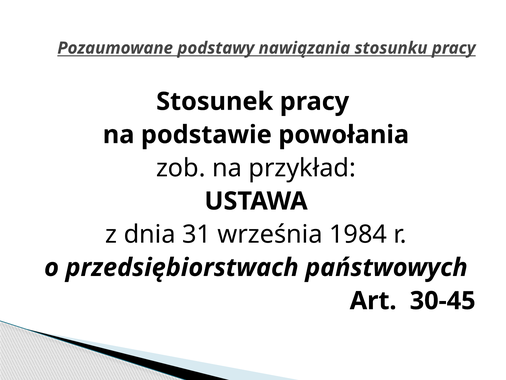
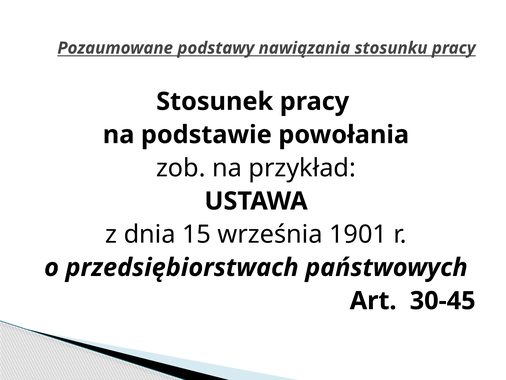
31: 31 -> 15 (197, 234)
1984: 1984 -> 1901 (358, 234)
